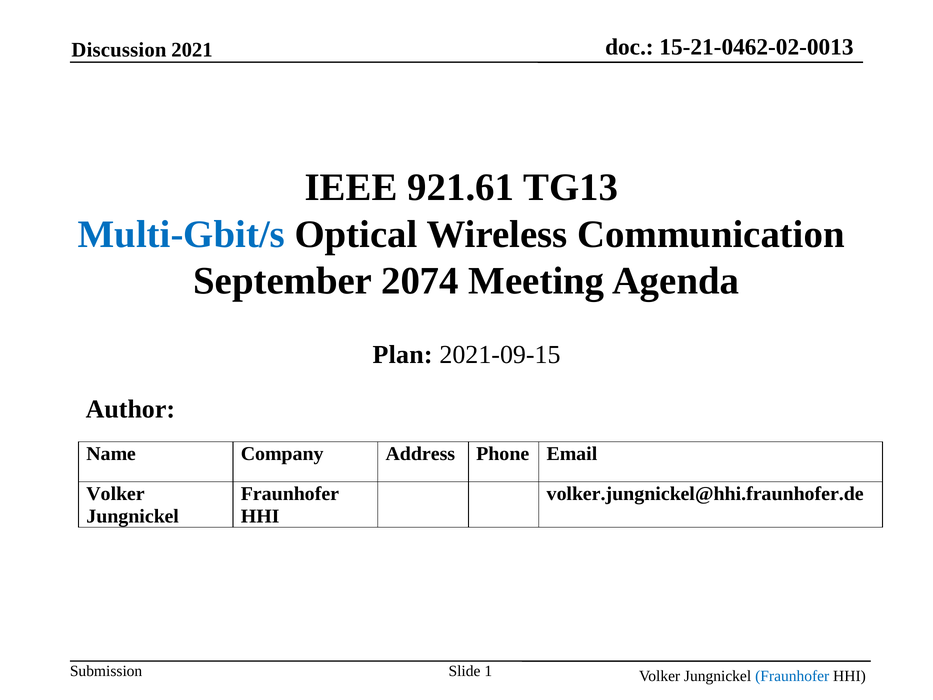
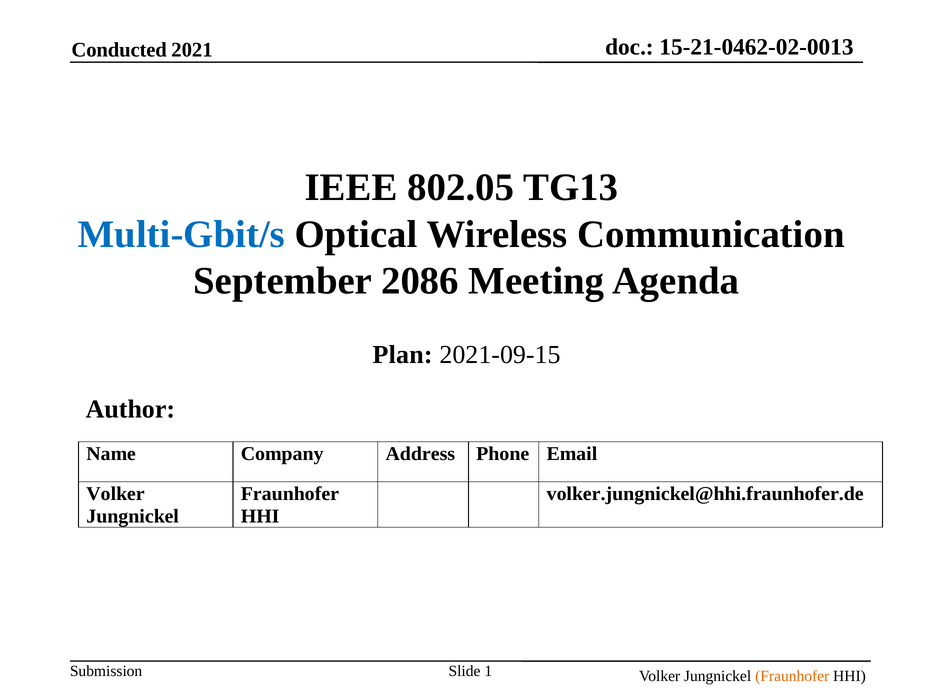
Discussion: Discussion -> Conducted (119, 50)
921.61: 921.61 -> 802.05 (461, 188)
2074: 2074 -> 2086 (420, 281)
Fraunhofer colour: blue -> orange (792, 676)
